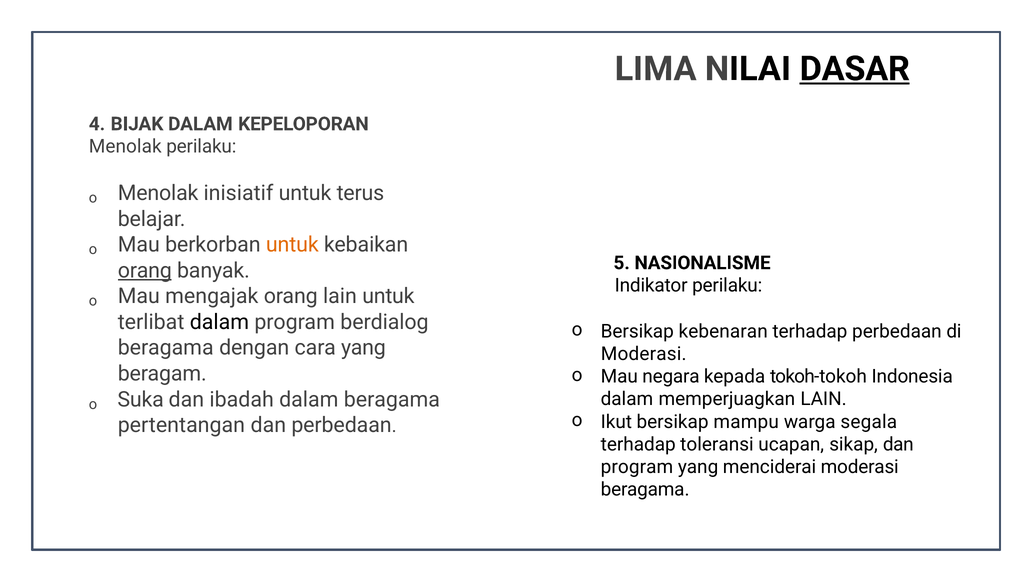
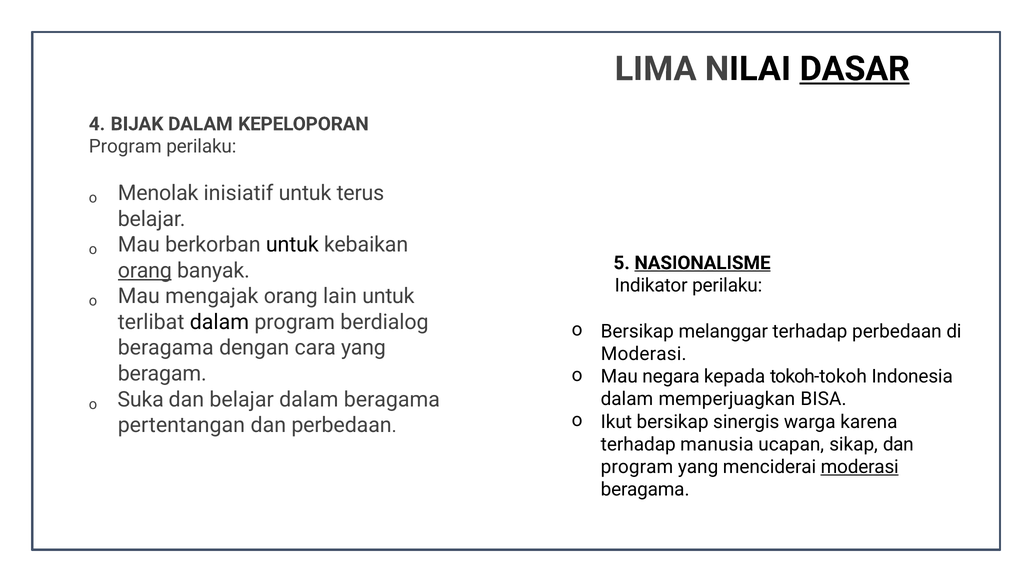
Menolak: Menolak -> Program (125, 147)
untuk colour: orange -> black (292, 245)
NASIONALISME underline: none -> present (703, 263)
kebenaran: kebenaran -> melanggar (723, 331)
dan ibadah: ibadah -> belajar (242, 399)
memperjuagkan LAIN: LAIN -> BISA (823, 399)
mampu: mampu -> sinergis (746, 421)
segala: segala -> karena (869, 421)
toleransi: toleransi -> manusia (717, 444)
moderasi underline: none -> present (860, 466)
